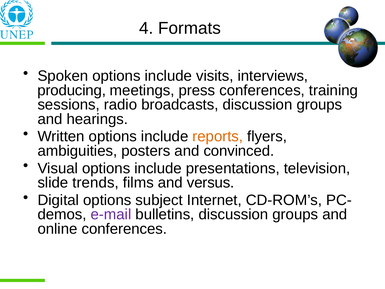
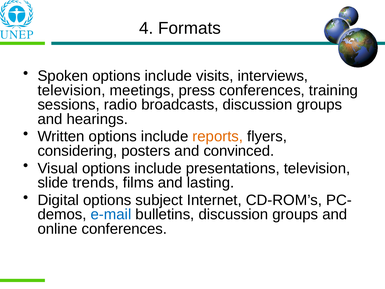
producing: producing -> television (72, 90)
ambiguities: ambiguities -> considering (77, 151)
versus: versus -> lasting (211, 183)
e-mail colour: purple -> blue (111, 214)
